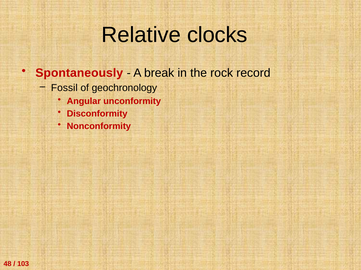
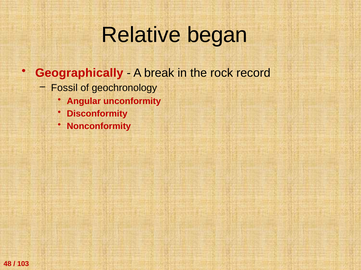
clocks: clocks -> began (217, 35)
Spontaneously: Spontaneously -> Geographically (79, 73)
